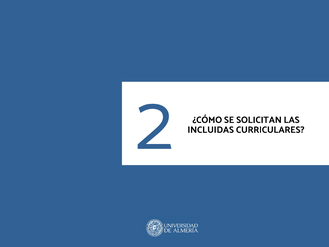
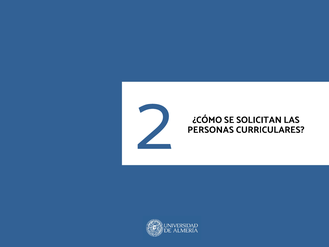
INCLUIDAS: INCLUIDAS -> PERSONAS (211, 130)
